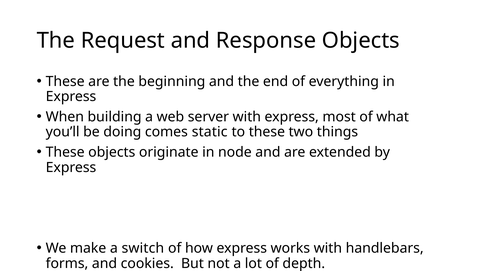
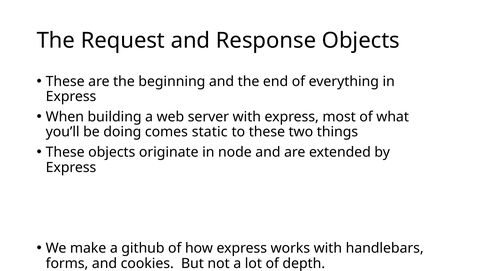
switch: switch -> github (143, 248)
